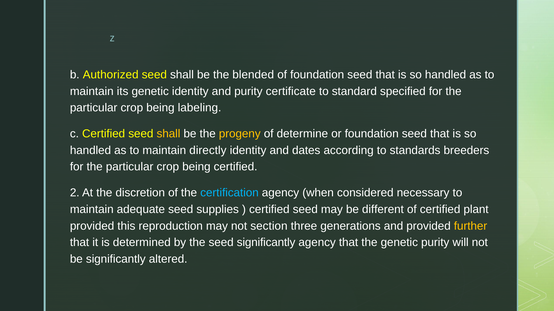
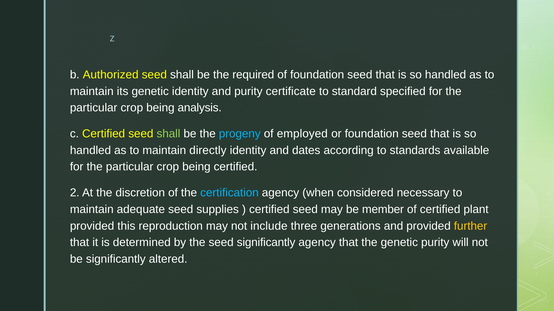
blended: blended -> required (253, 75)
labeling: labeling -> analysis (200, 108)
shall colour: yellow -> light green (169, 134)
progeny colour: yellow -> light blue (240, 134)
determine: determine -> employed (302, 134)
breeders: breeders -> available (466, 151)
different: different -> member (383, 210)
section: section -> include (269, 226)
